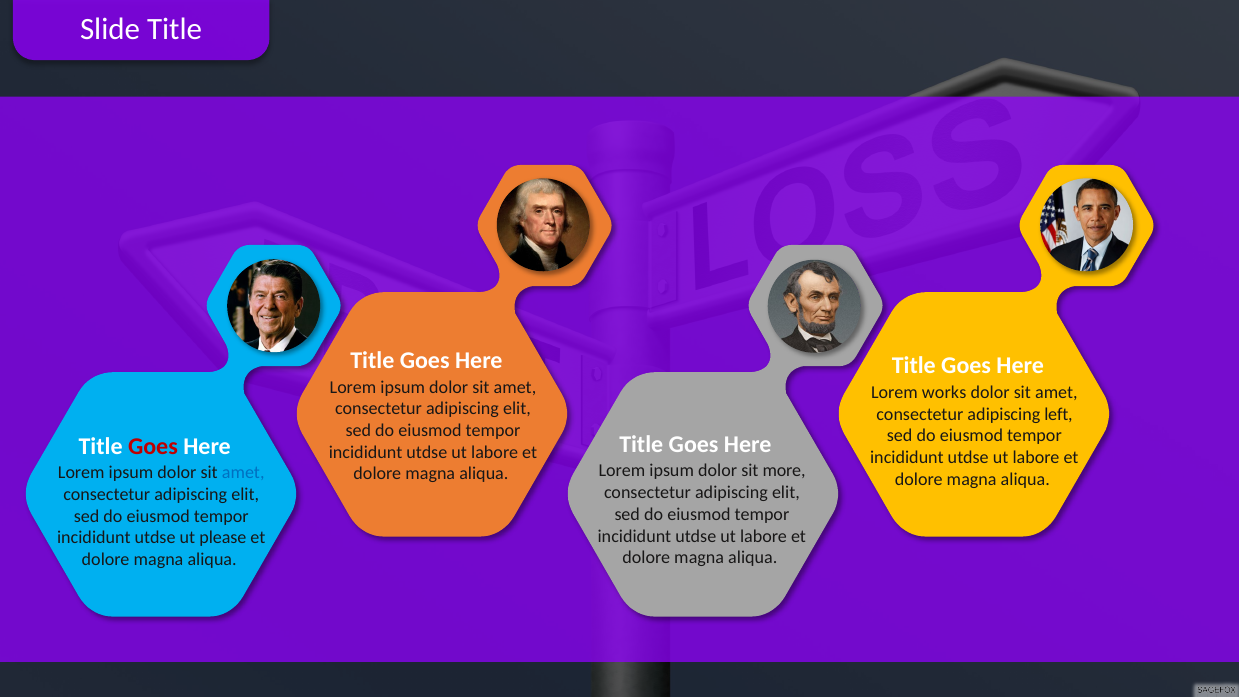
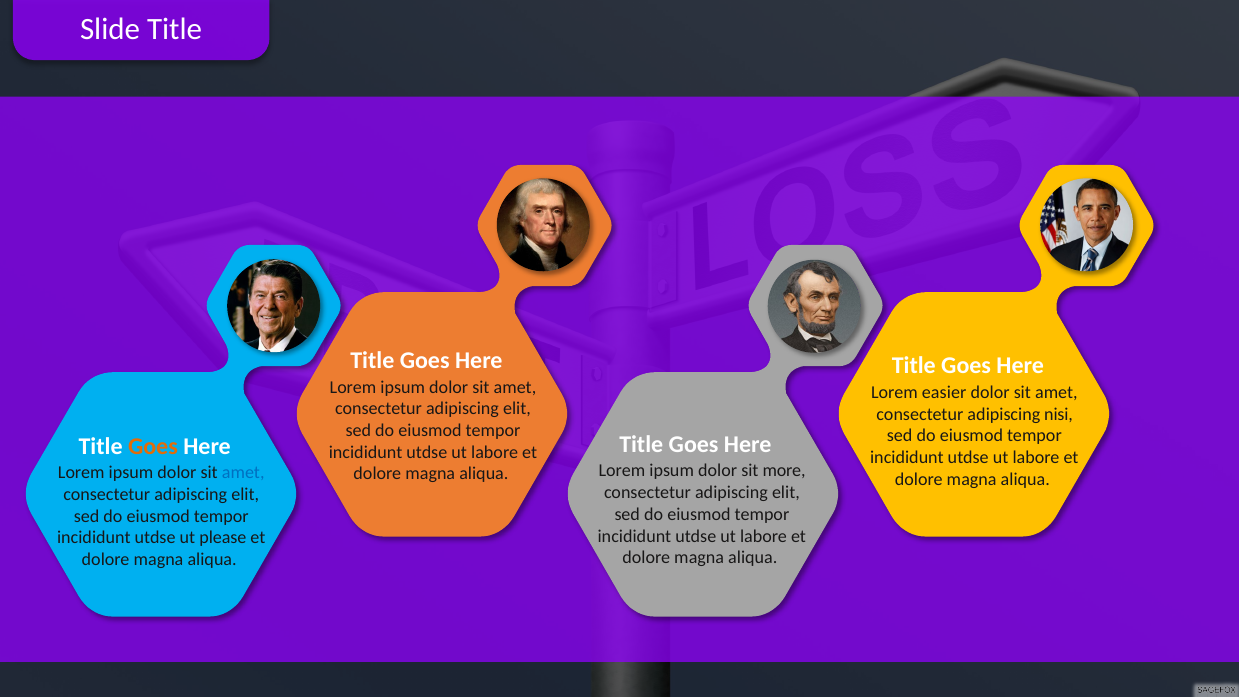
works: works -> easier (944, 392)
left: left -> nisi (1059, 414)
Goes colour: red -> orange (153, 446)
